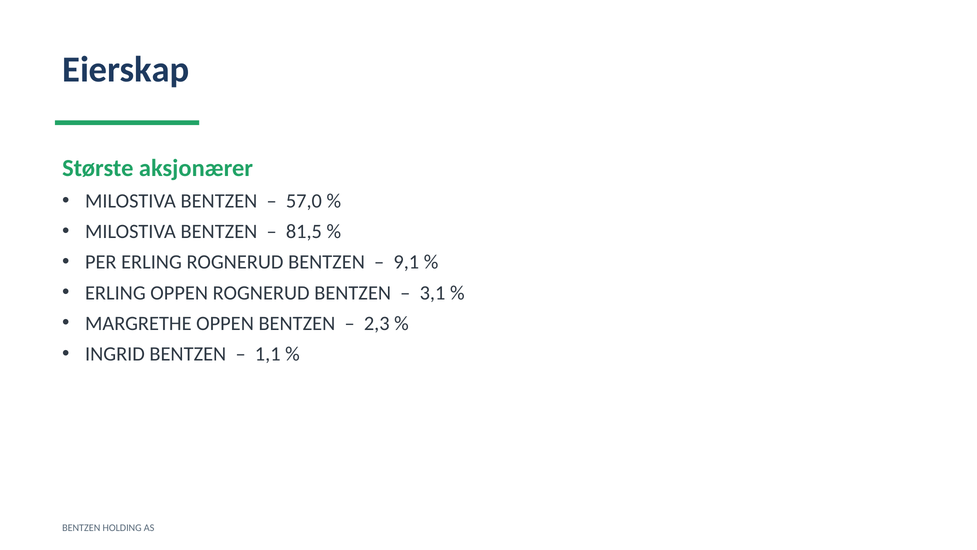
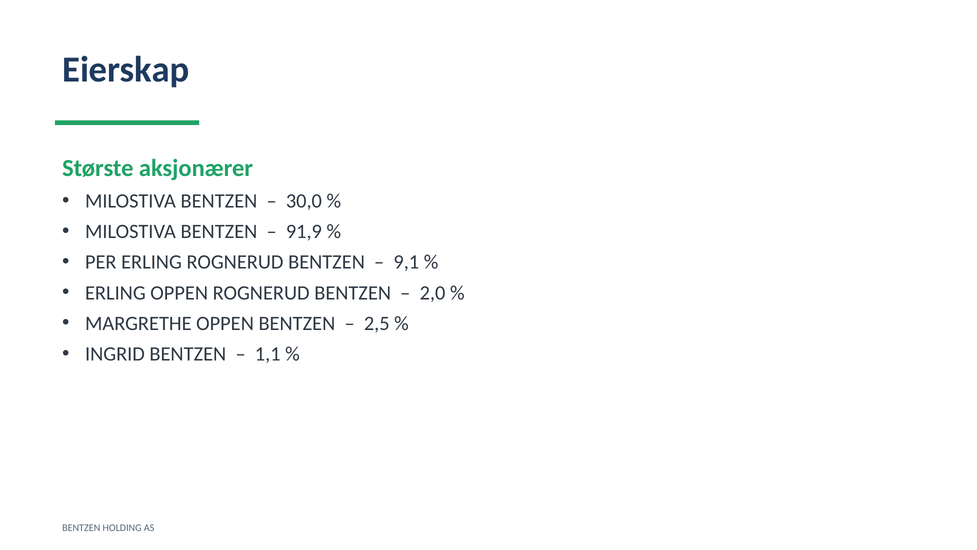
57,0: 57,0 -> 30,0 (304, 201)
81,5: 81,5 -> 91,9 (304, 231)
3,1: 3,1 -> 2,0 (432, 293)
2,3: 2,3 -> 2,5 (377, 323)
